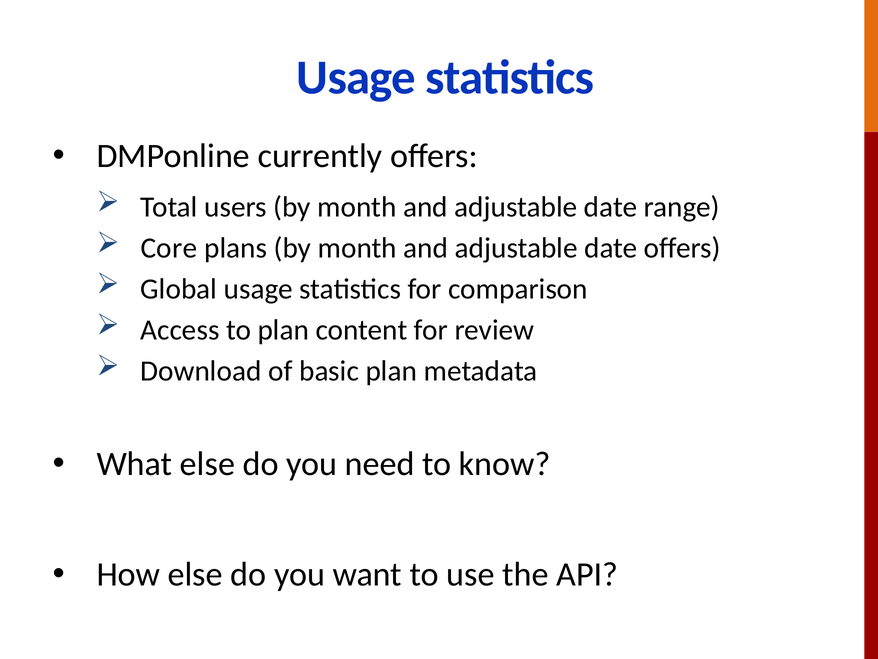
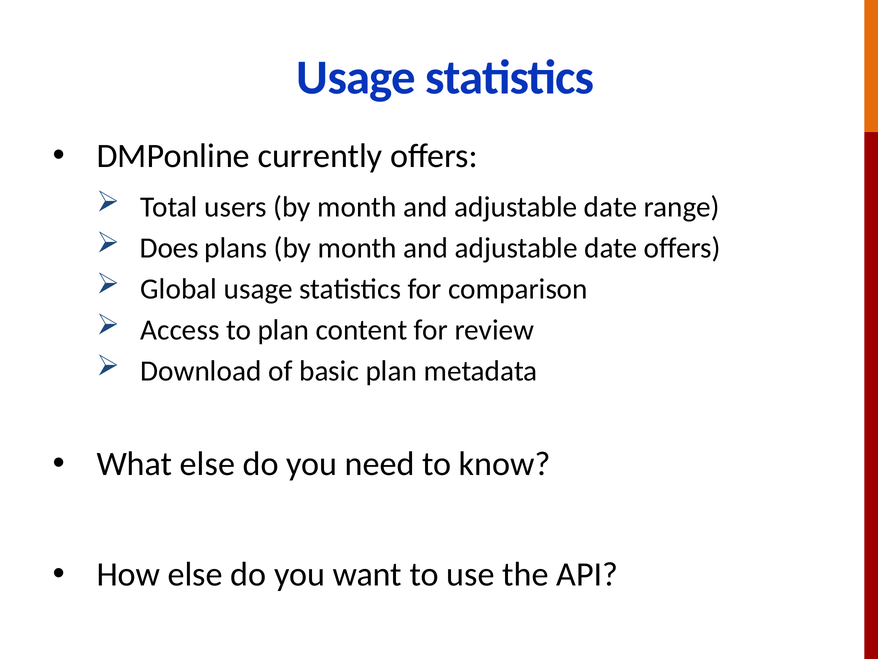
Core: Core -> Does (169, 248)
